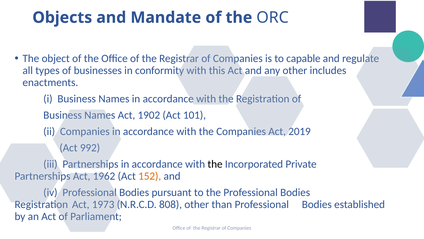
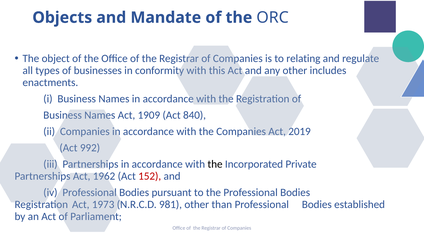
capable: capable -> relating (303, 58)
1902: 1902 -> 1909 (149, 115)
101: 101 -> 840 (195, 115)
152 colour: orange -> red (150, 176)
808: 808 -> 981 (171, 204)
